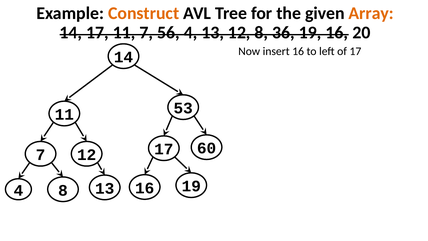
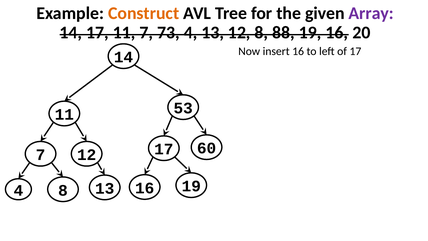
Array colour: orange -> purple (371, 13)
56: 56 -> 73 (168, 33)
36: 36 -> 88 (284, 33)
